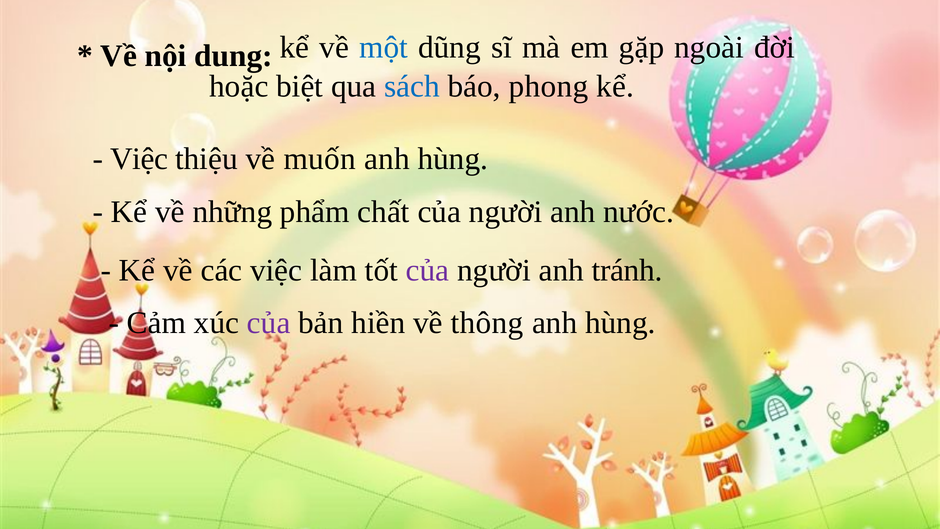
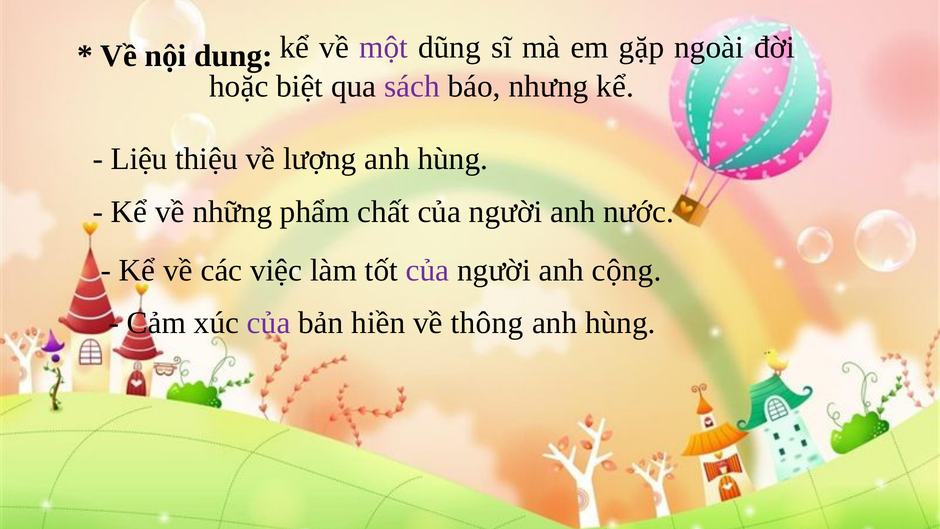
một colour: blue -> purple (384, 47)
sách colour: blue -> purple (412, 86)
phong: phong -> nhưng (549, 86)
Việc: Việc -> Liệu (139, 159)
muốn: muốn -> lượng (320, 159)
tránh: tránh -> cộng (627, 270)
